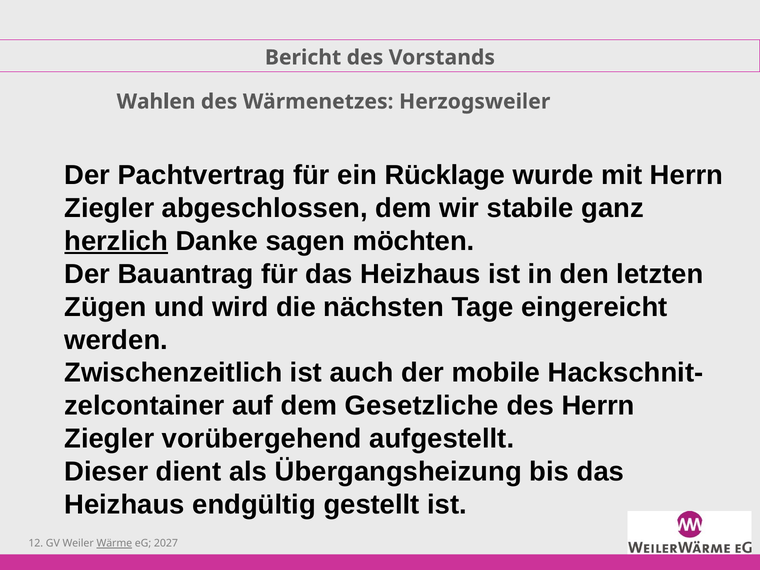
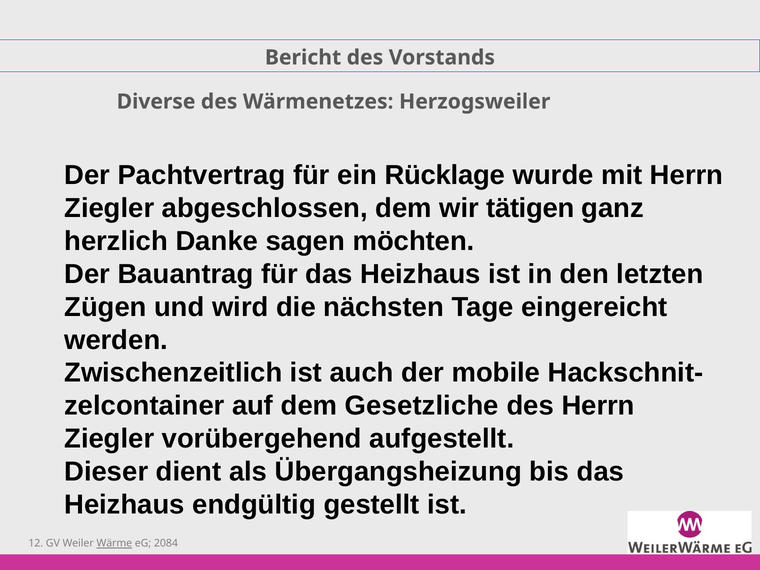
Wahlen: Wahlen -> Diverse (156, 102)
stabile: stabile -> tätigen (530, 208)
herzlich underline: present -> none (116, 241)
2027: 2027 -> 2084 (166, 543)
